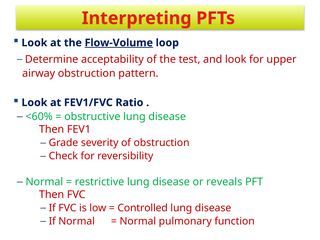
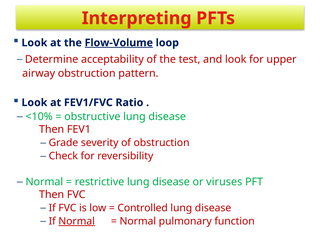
<60%: <60% -> <10% (39, 117)
reveals: reveals -> viruses (224, 182)
Normal underline: none -> present (77, 221)
